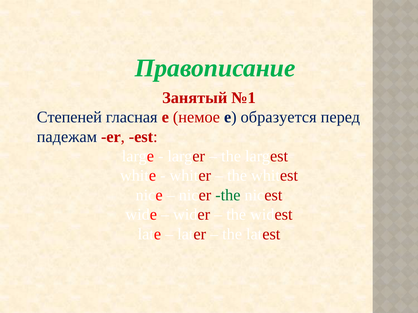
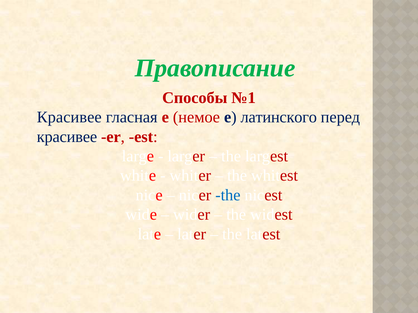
Занятый: Занятый -> Способы (195, 98)
Степеней: Степеней -> Красивее (69, 117)
образуется: образуется -> латинского (279, 117)
падежам: падежам -> красивее (67, 137)
the colour: green -> blue (228, 195)
